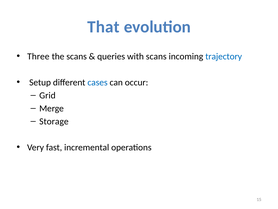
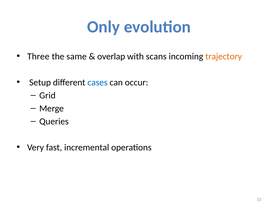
That: That -> Only (104, 27)
the scans: scans -> same (77, 56)
queries: queries -> overlap (111, 56)
trajectory colour: blue -> orange (224, 56)
Storage: Storage -> Queries (54, 121)
